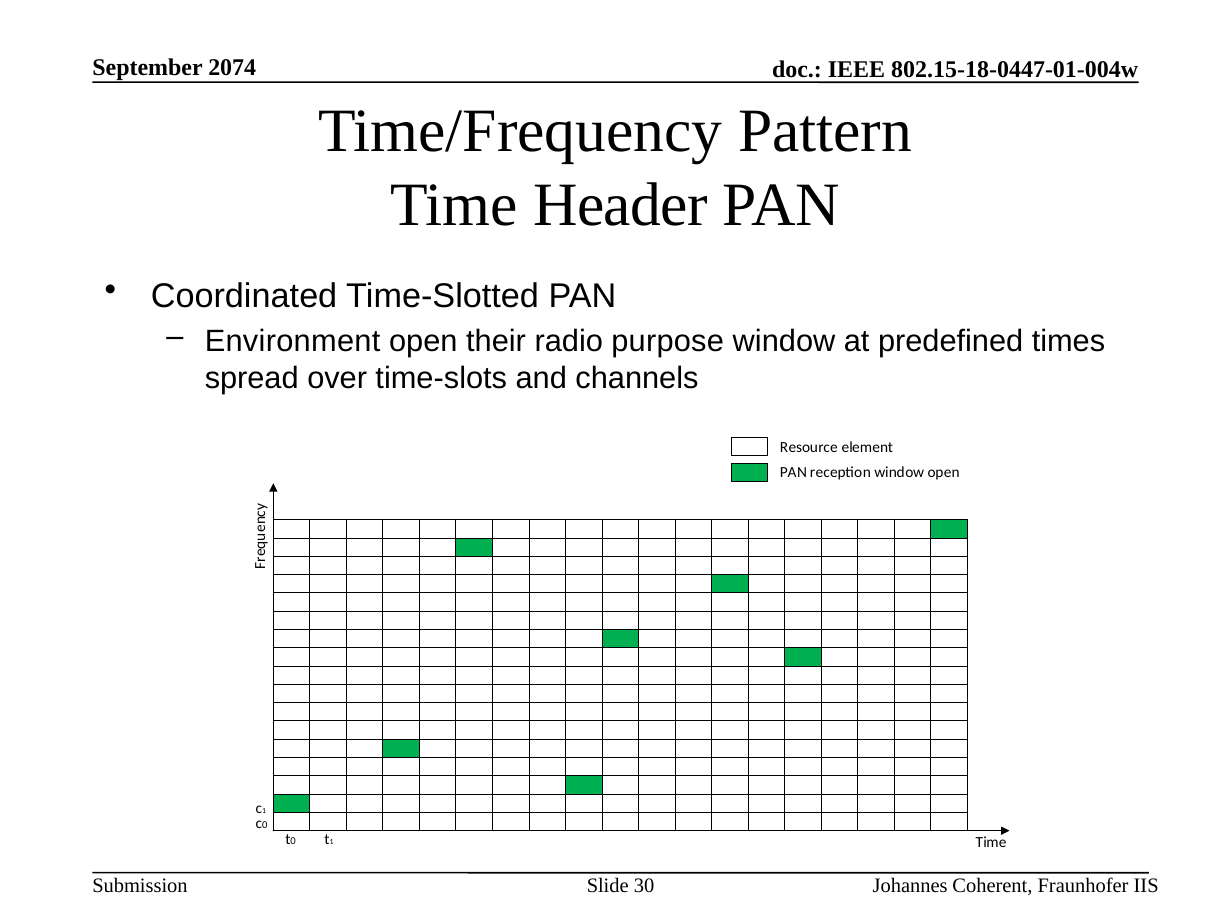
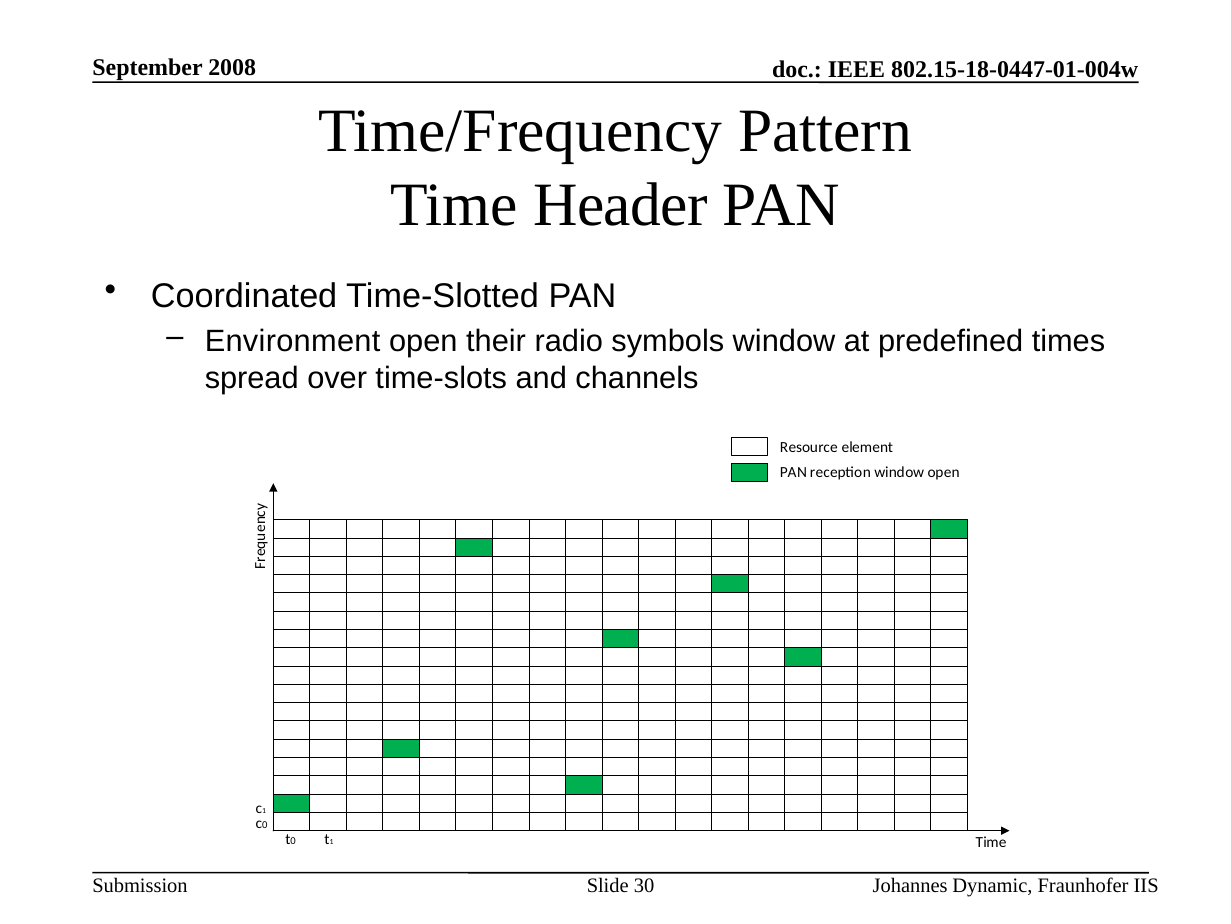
2074: 2074 -> 2008 (232, 67)
purpose: purpose -> symbols (668, 341)
Coherent: Coherent -> Dynamic (992, 885)
